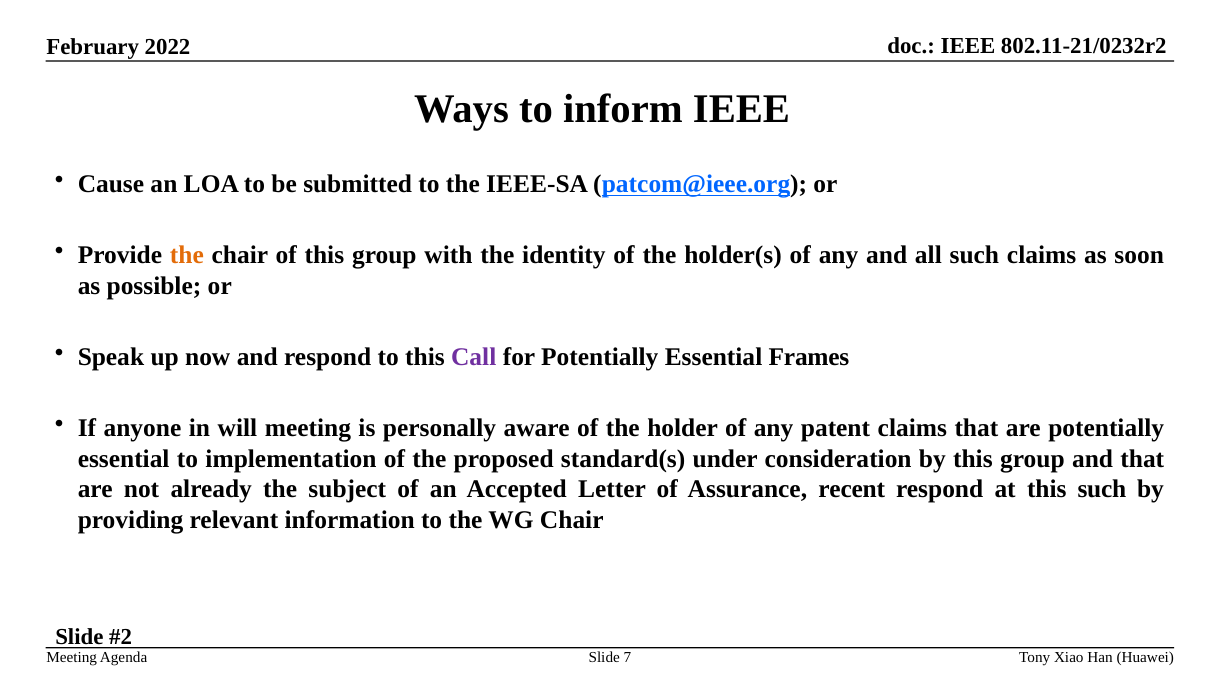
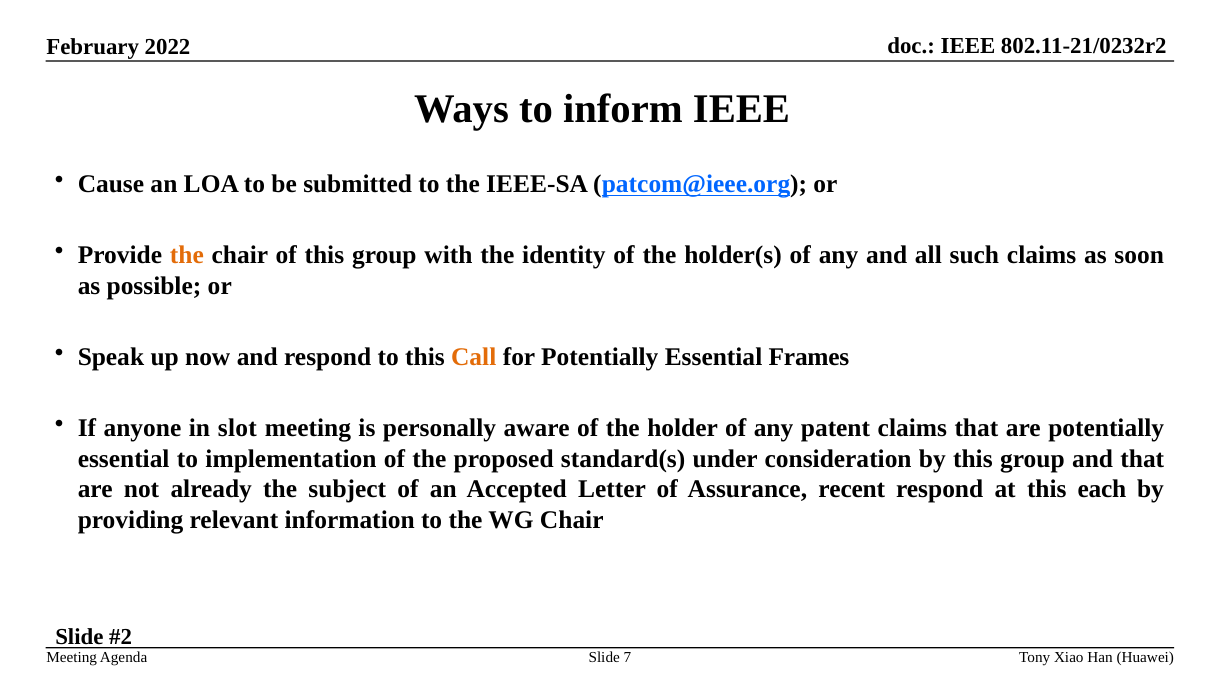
Call colour: purple -> orange (474, 357)
will: will -> slot (237, 429)
this such: such -> each (1102, 490)
